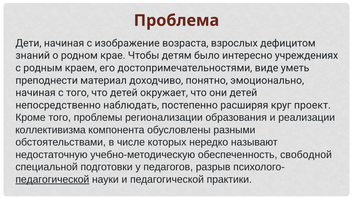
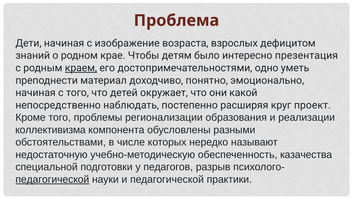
учреждениях: учреждениях -> презентация (306, 55)
краем underline: none -> present (81, 68)
виде: виде -> одно (267, 68)
они детей: детей -> какой (243, 93)
свободной: свободной -> казачества (306, 154)
